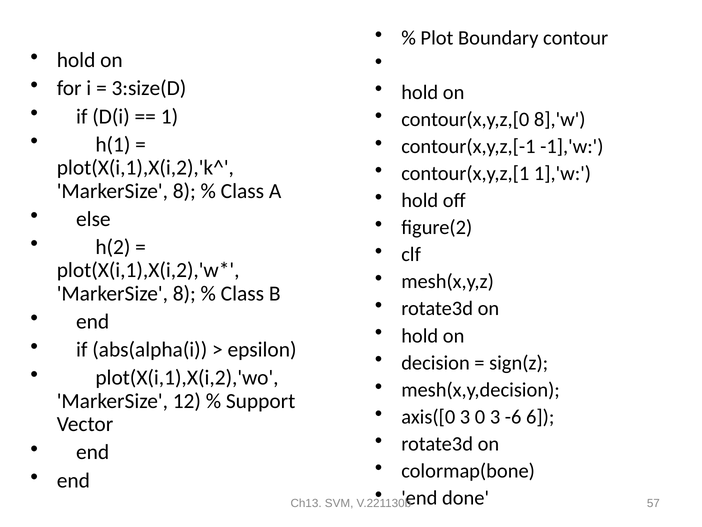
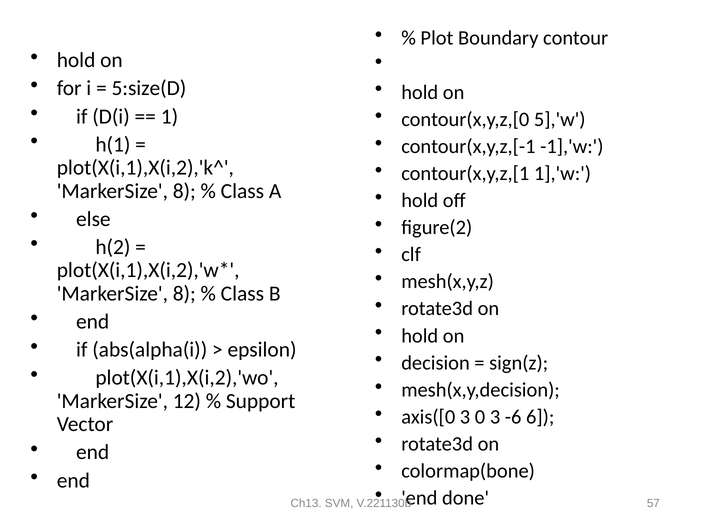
3:size(D: 3:size(D -> 5:size(D (149, 88)
8],'w: 8],'w -> 5],'w (560, 119)
